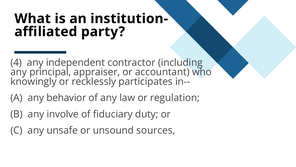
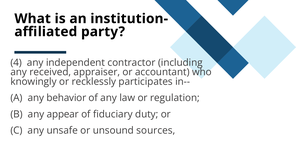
principal: principal -> received (50, 72)
involve: involve -> appear (63, 114)
